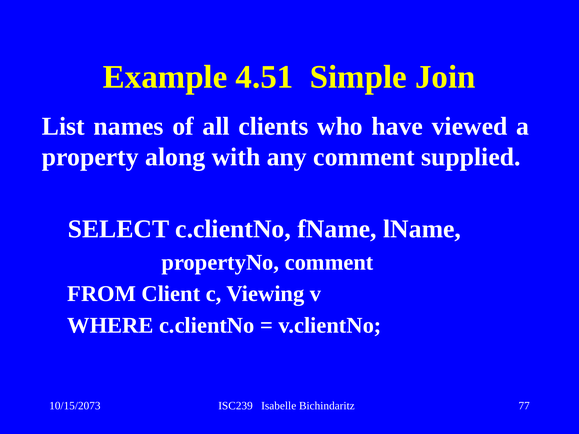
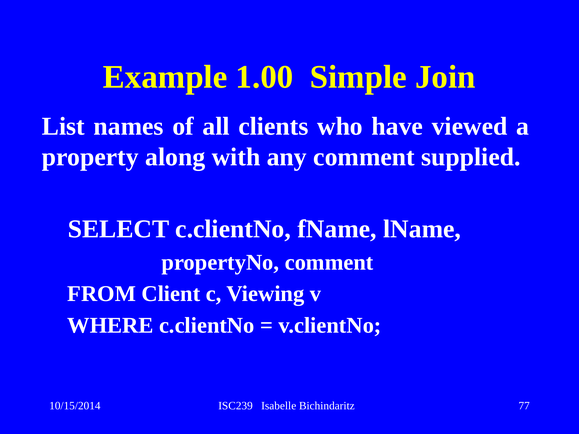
4.51: 4.51 -> 1.00 (264, 77)
10/15/2073: 10/15/2073 -> 10/15/2014 (75, 406)
